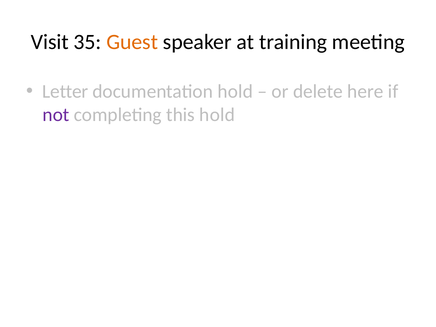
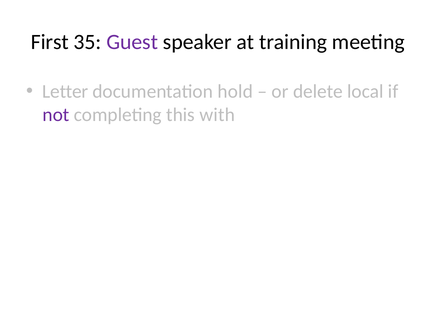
Visit: Visit -> First (50, 42)
Guest colour: orange -> purple (132, 42)
here: here -> local (365, 91)
this hold: hold -> with (217, 115)
